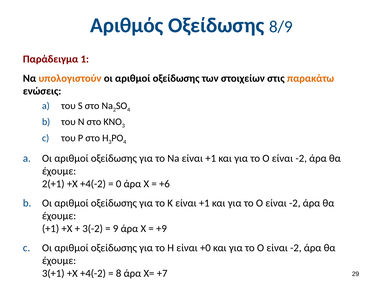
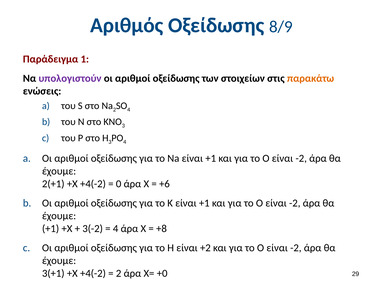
υπολογιστούν colour: orange -> purple (70, 78)
9: 9 -> 4 (116, 228)
+9: +9 -> +8 (162, 228)
+0: +0 -> +2 (205, 247)
8: 8 -> 2 (119, 273)
+7: +7 -> +0 (162, 273)
